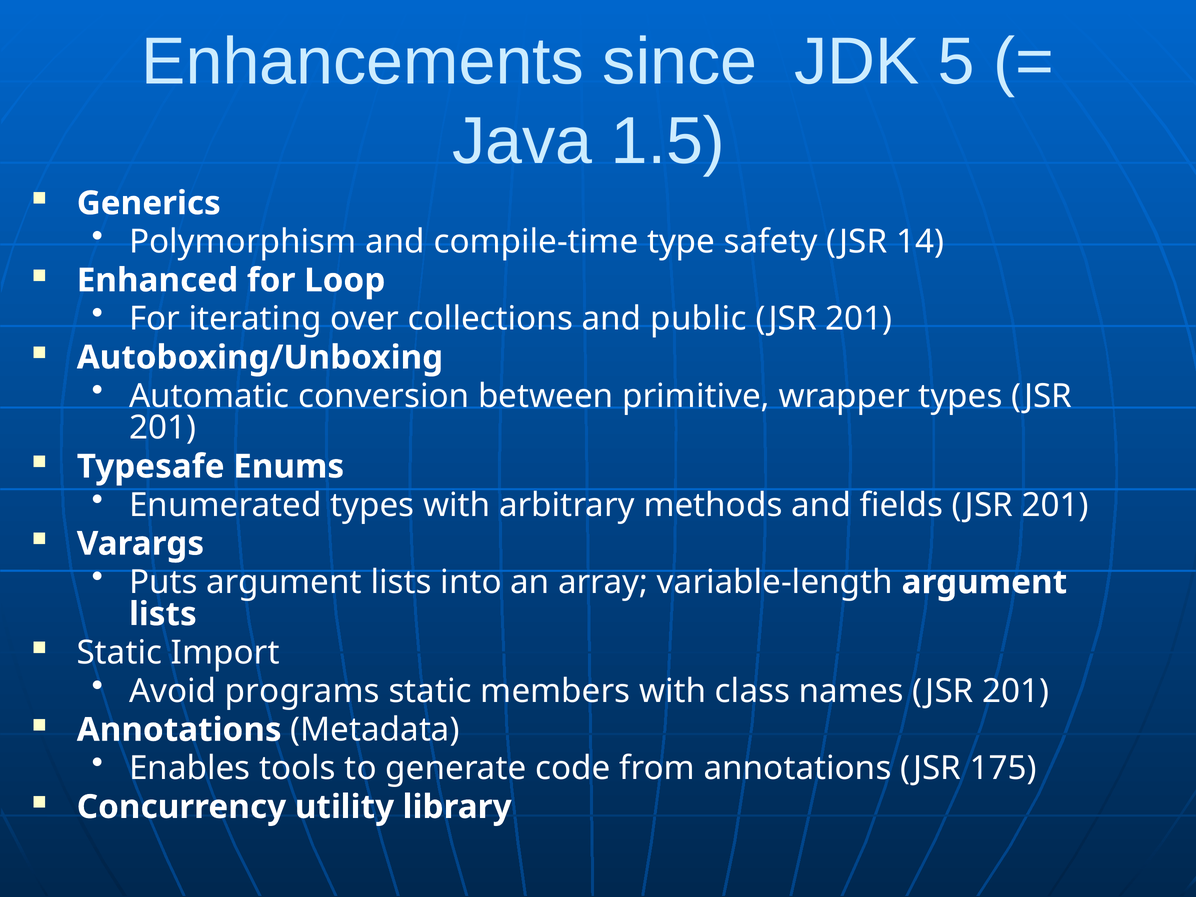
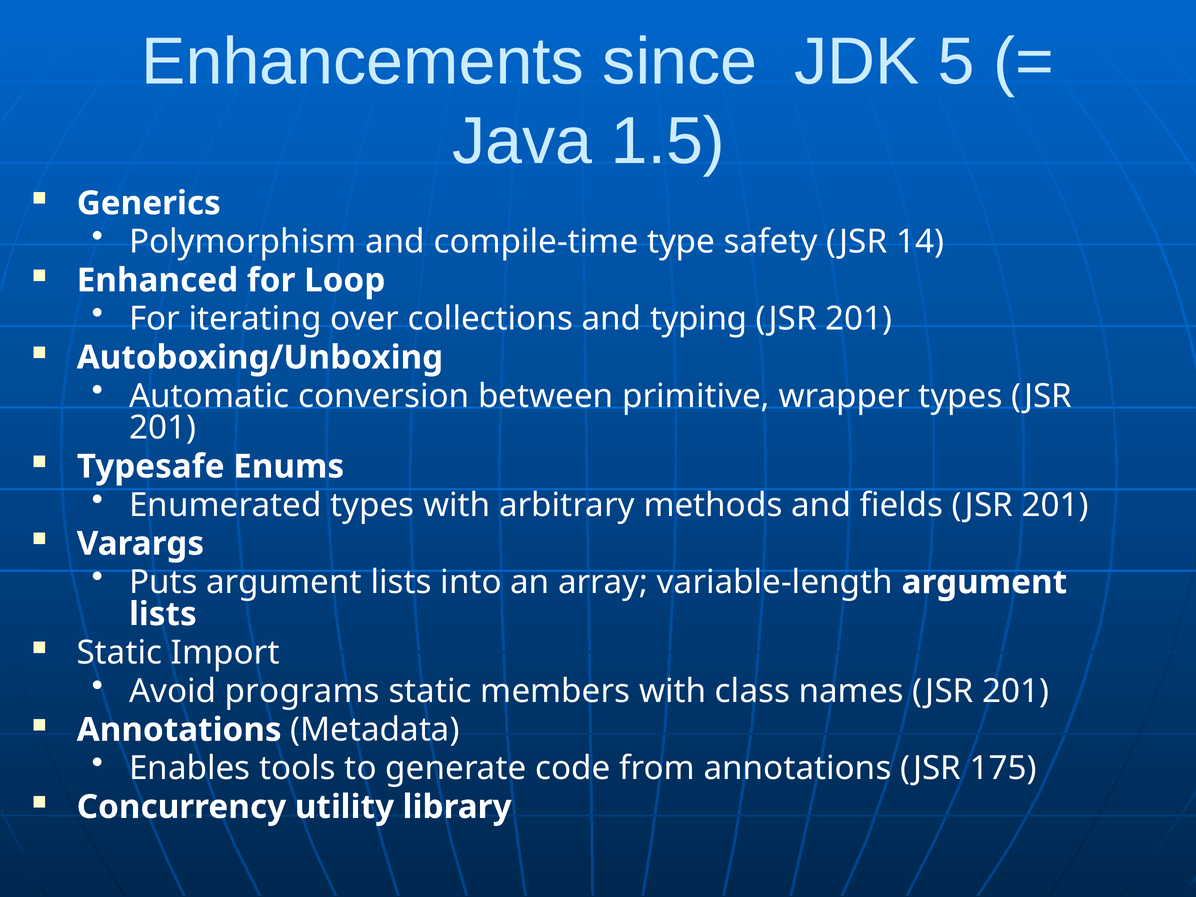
public: public -> typing (699, 319)
